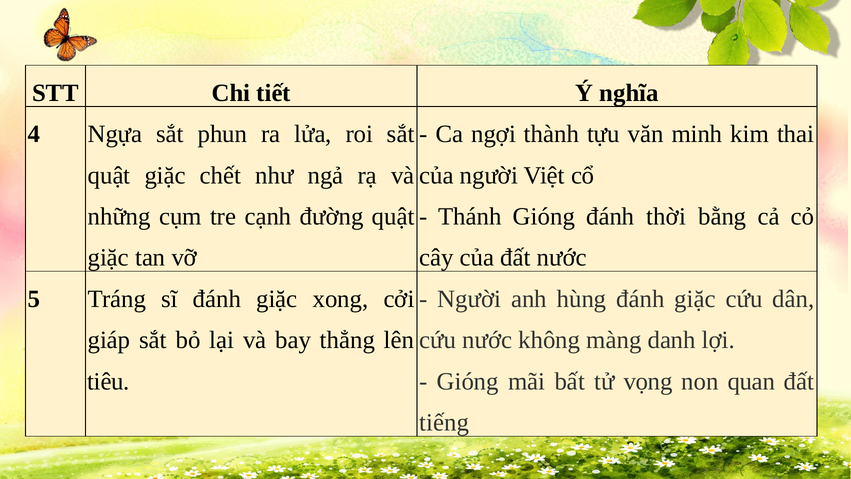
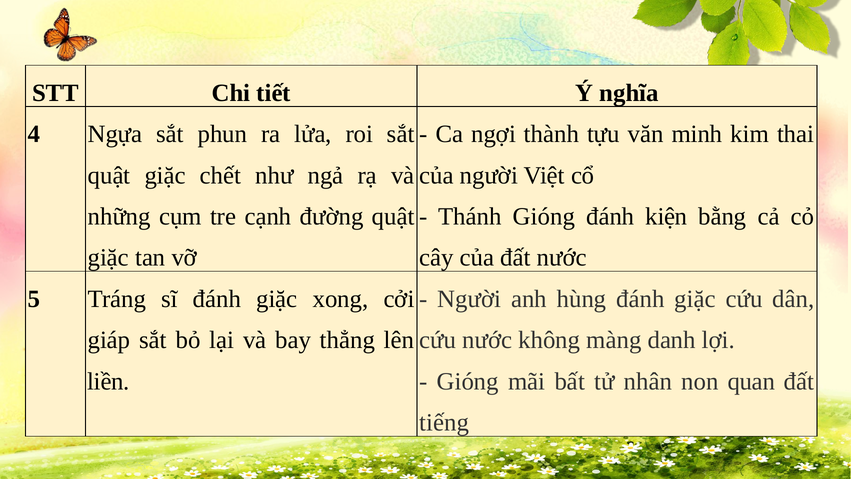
thời: thời -> kiện (666, 216)
tiêu: tiêu -> liền (109, 381)
vọng: vọng -> nhân (648, 381)
